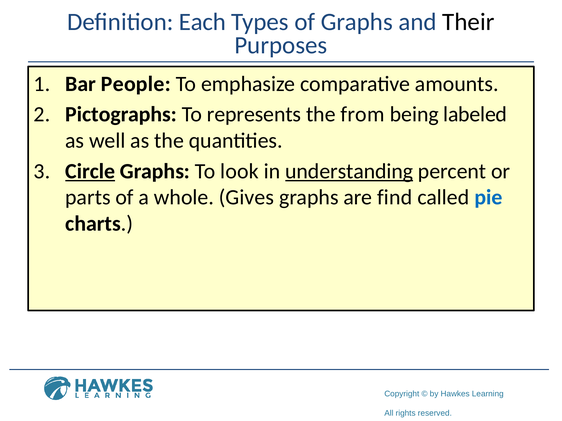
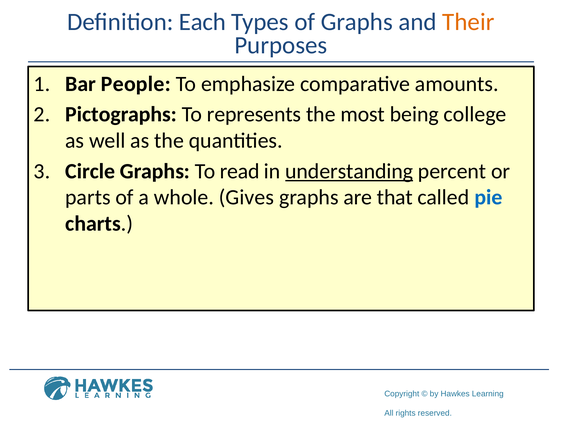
Their colour: black -> orange (468, 22)
from: from -> most (363, 115)
labeled: labeled -> college (475, 115)
Circle underline: present -> none (90, 171)
look: look -> read (240, 171)
find: find -> that (395, 198)
